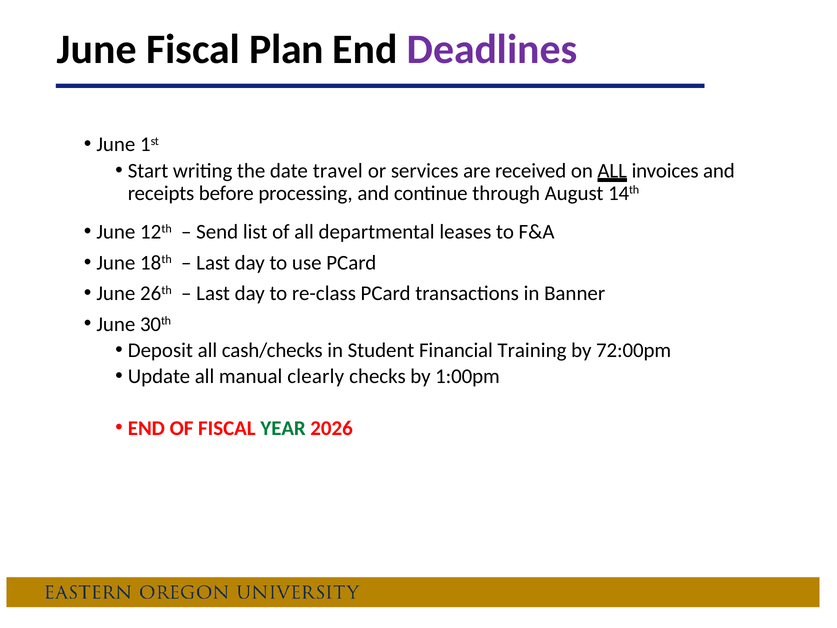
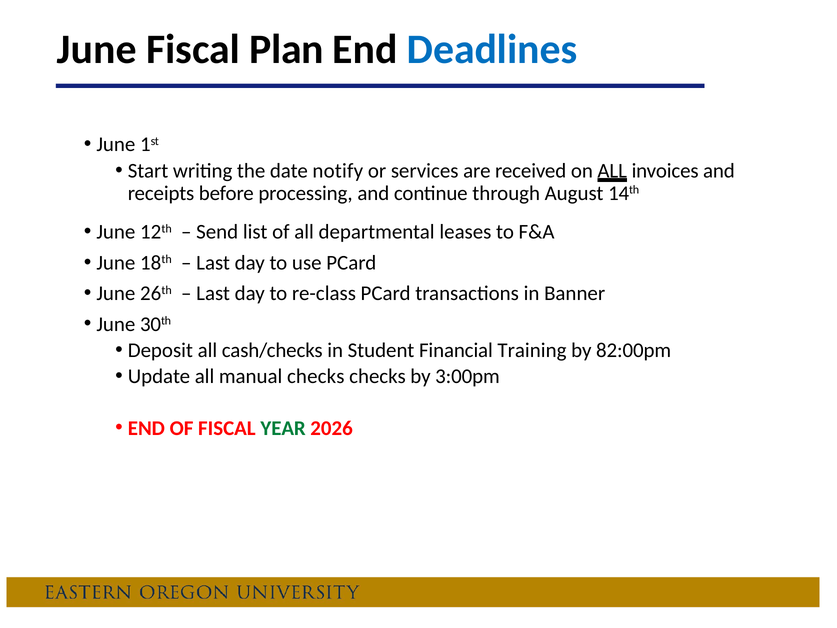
Deadlines colour: purple -> blue (492, 49)
travel: travel -> notify (338, 171)
72:00pm: 72:00pm -> 82:00pm (634, 350)
manual clearly: clearly -> checks (316, 376)
1:00pm: 1:00pm -> 3:00pm (467, 376)
